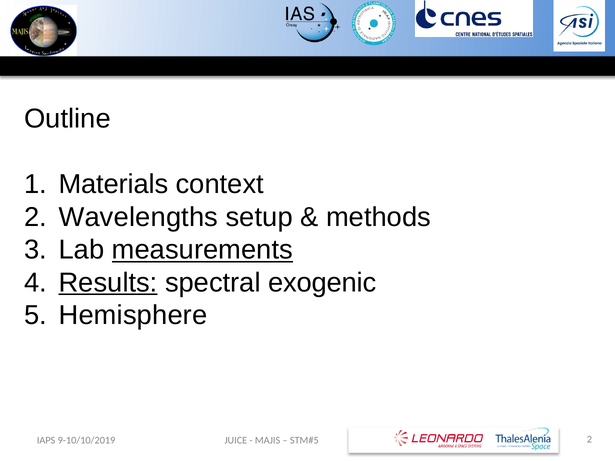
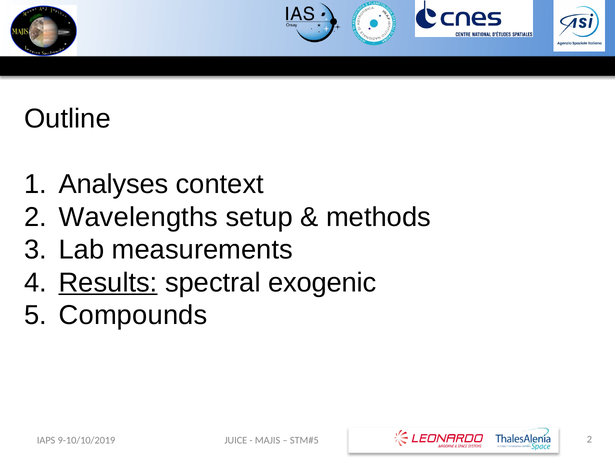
Materials: Materials -> Analyses (113, 184)
measurements underline: present -> none (202, 250)
Hemisphere: Hemisphere -> Compounds (133, 316)
